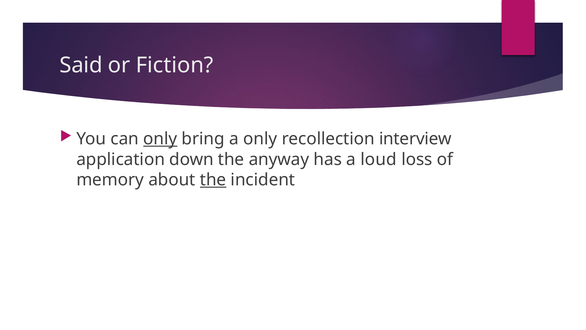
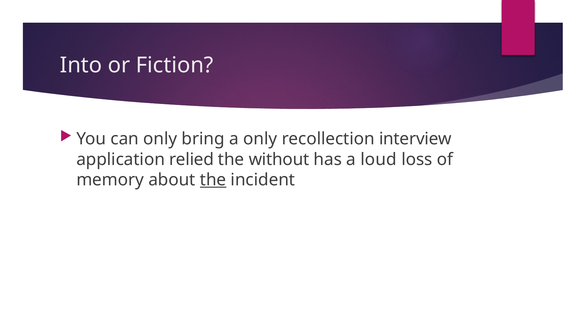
Said: Said -> Into (81, 65)
only underline: present -> none (160, 139)
down: down -> relied (192, 159)
anyway: anyway -> without (279, 159)
